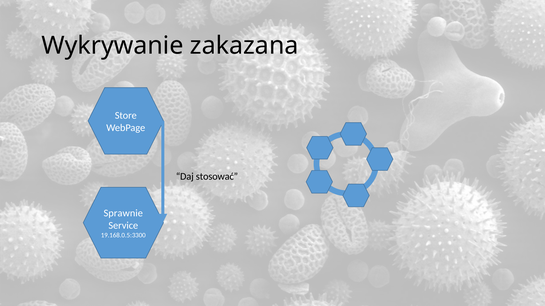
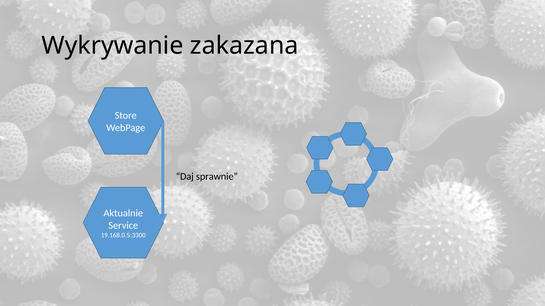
stosować: stosować -> sprawnie (217, 177)
Sprawnie: Sprawnie -> Aktualnie (123, 214)
